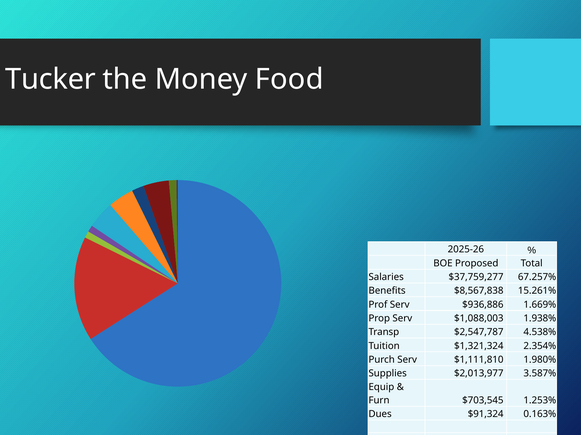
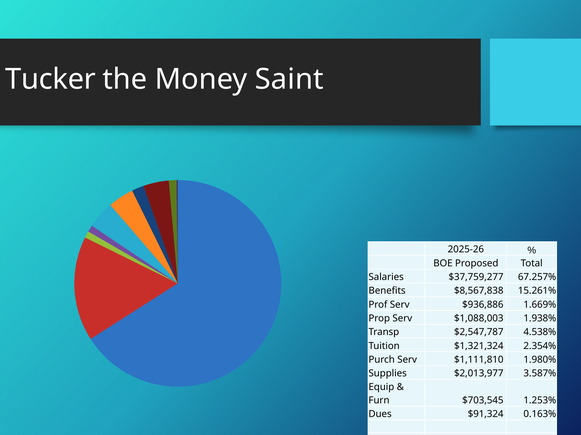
Food: Food -> Saint (289, 79)
